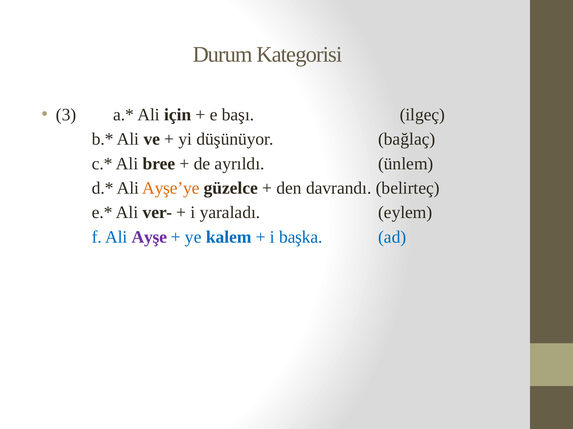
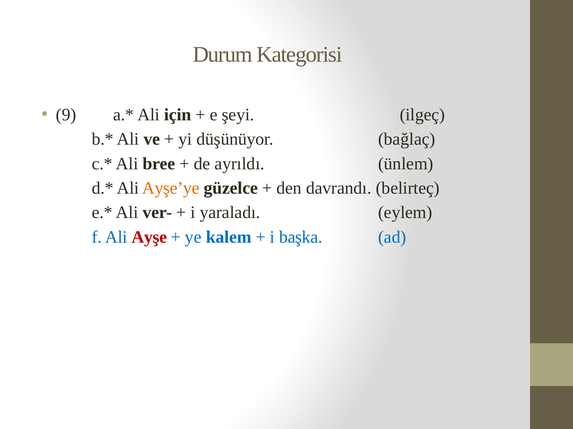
3: 3 -> 9 (66, 115)
başı: başı -> şeyi (238, 115)
Ayşe colour: purple -> red (149, 237)
